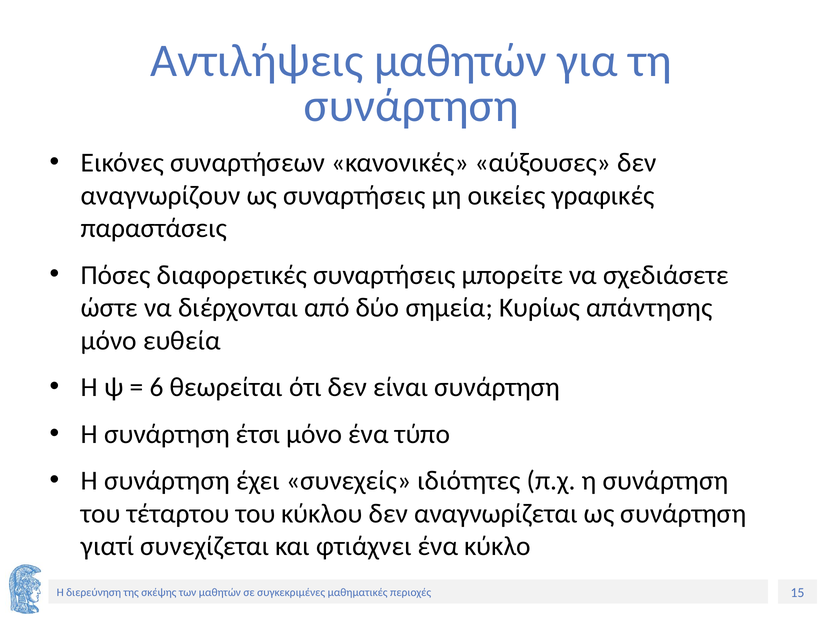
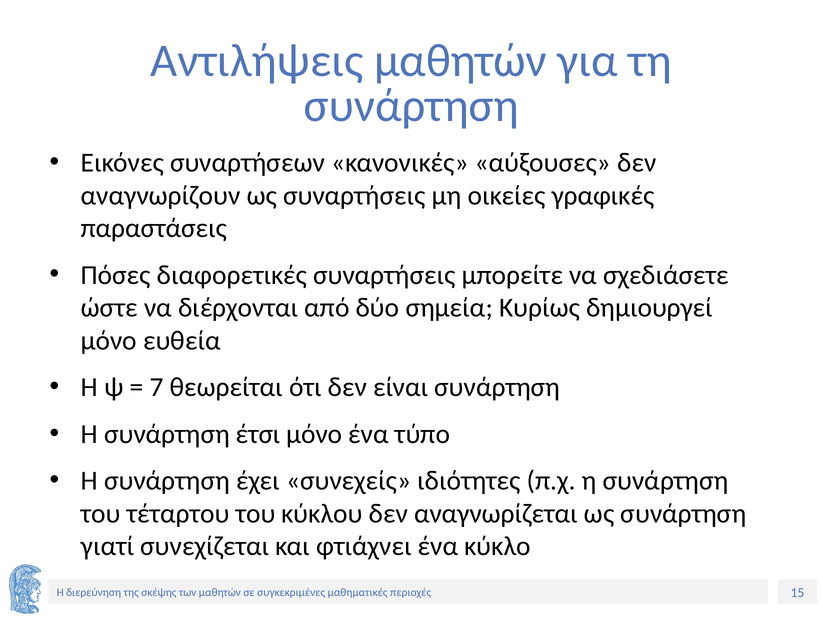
απάντησης: απάντησης -> δημιουργεί (650, 308)
6: 6 -> 7 (157, 388)
